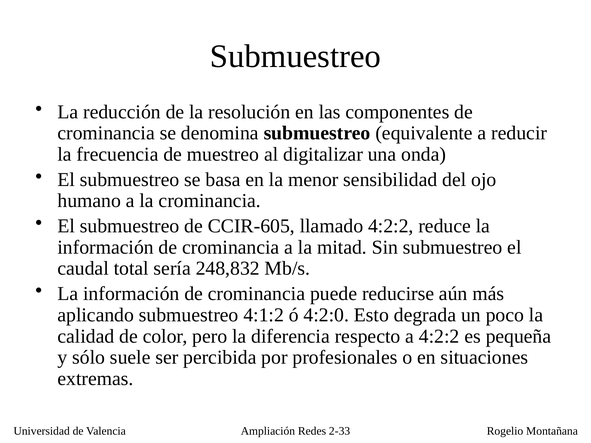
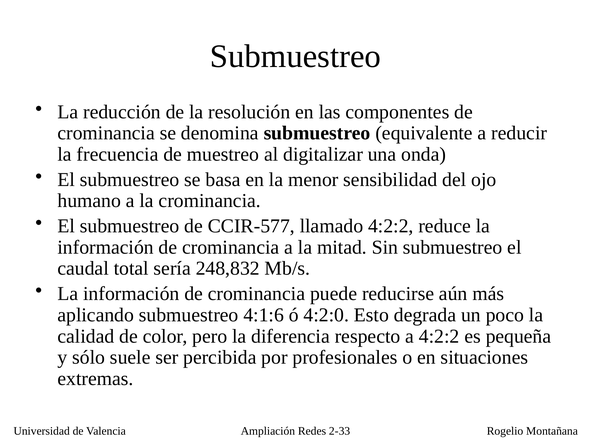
CCIR-605: CCIR-605 -> CCIR-577 (251, 226)
4:1:2: 4:1:2 -> 4:1:6 (264, 315)
